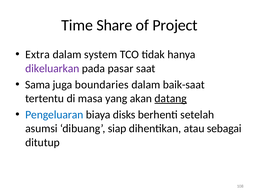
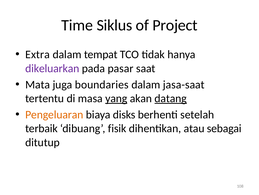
Share: Share -> Siklus (114, 25)
system: system -> tempat (101, 54)
Sama: Sama -> Mata (38, 84)
baik-saat: baik-saat -> jasa-saat (184, 84)
yang underline: none -> present (116, 98)
Pengeluaran colour: blue -> orange (54, 114)
asumsi: asumsi -> terbaik (41, 128)
siap: siap -> fisik (117, 128)
